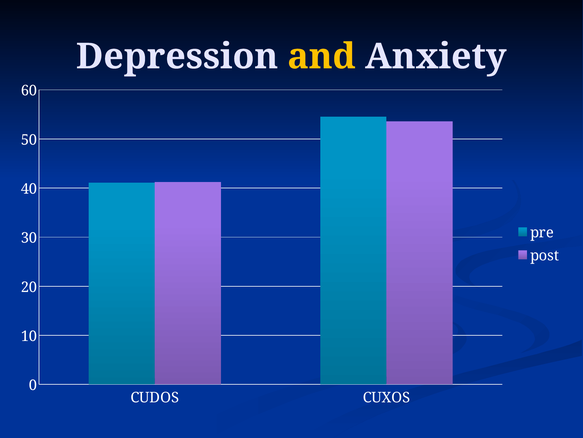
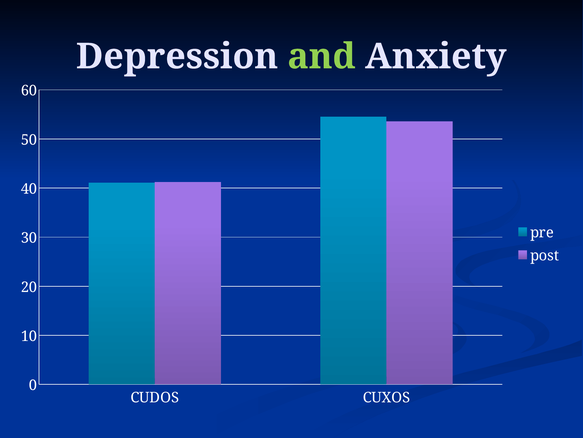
and colour: yellow -> light green (322, 56)
